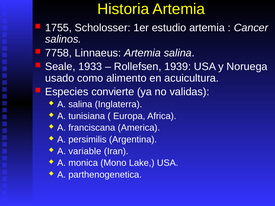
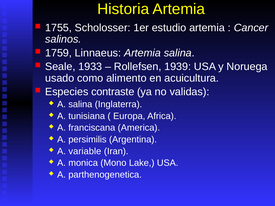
7758: 7758 -> 1759 (59, 53)
convierte: convierte -> contraste (113, 92)
